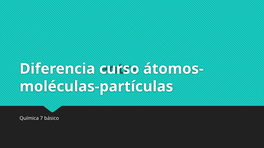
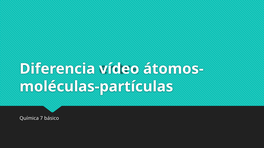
curso: curso -> vídeo (119, 69)
